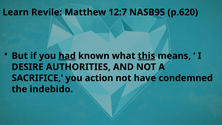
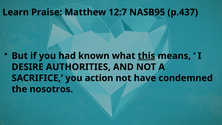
Revile: Revile -> Praise (47, 12)
p.620: p.620 -> p.437 (183, 12)
had underline: present -> none (67, 56)
indebido: indebido -> nosotros (51, 89)
